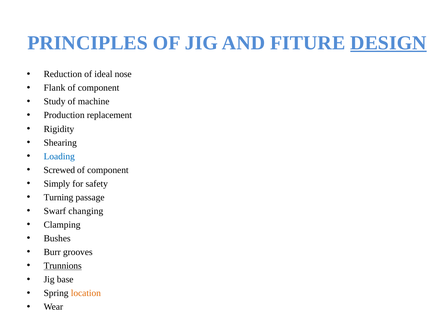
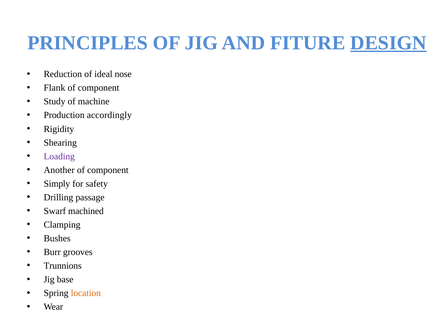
replacement: replacement -> accordingly (109, 115)
Loading colour: blue -> purple (59, 156)
Screwed: Screwed -> Another (59, 170)
Turning: Turning -> Drilling (58, 197)
changing: changing -> machined (86, 211)
Trunnions underline: present -> none (63, 266)
